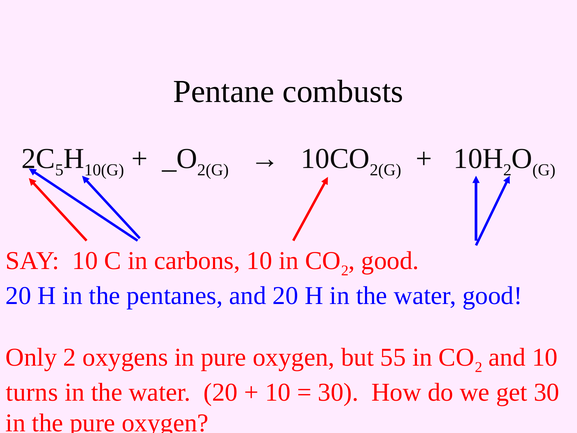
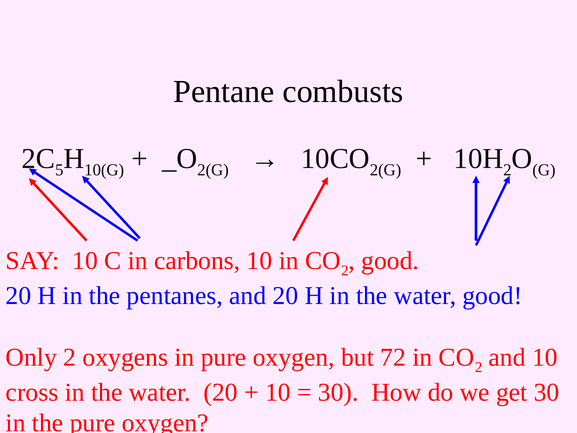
55: 55 -> 72 (393, 357)
turns: turns -> cross (32, 392)
